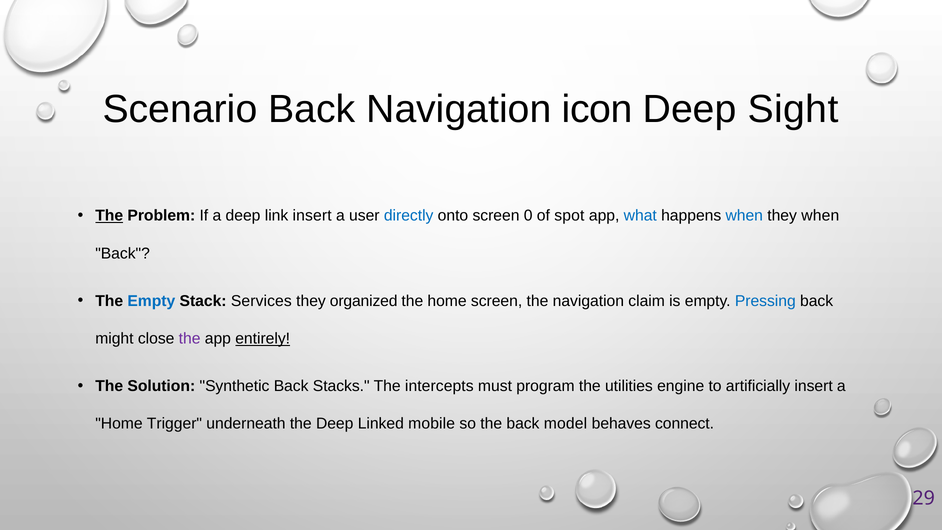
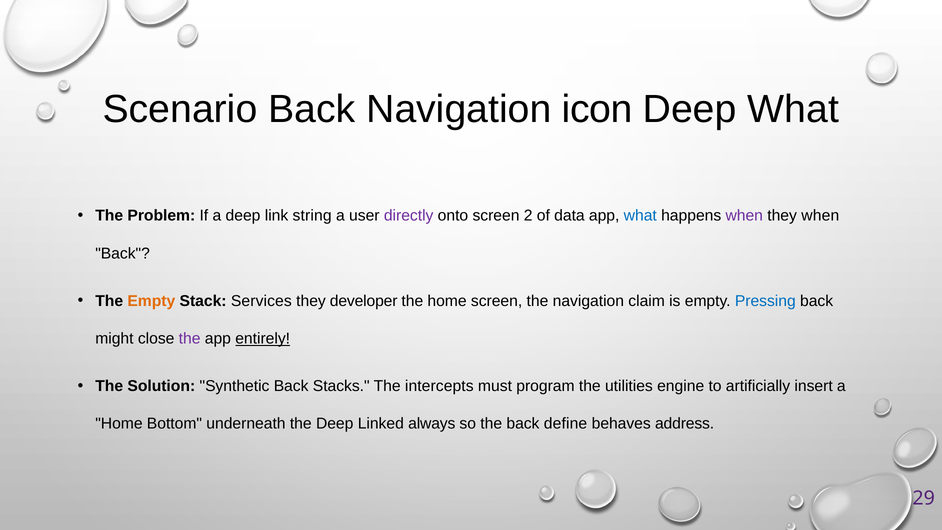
Deep Sight: Sight -> What (793, 109)
The underline: present -> none (109, 216)
link insert: insert -> string (312, 216)
directly colour: blue -> purple (409, 216)
0: 0 -> 2 (528, 216)
spot: spot -> data (569, 216)
when colour: blue -> purple (744, 216)
Empty colour: blue -> orange (151, 301)
organized: organized -> developer (364, 301)
Trigger: Trigger -> Bottom (174, 424)
mobile: mobile -> always (432, 424)
model: model -> define (566, 424)
connect: connect -> address (685, 424)
